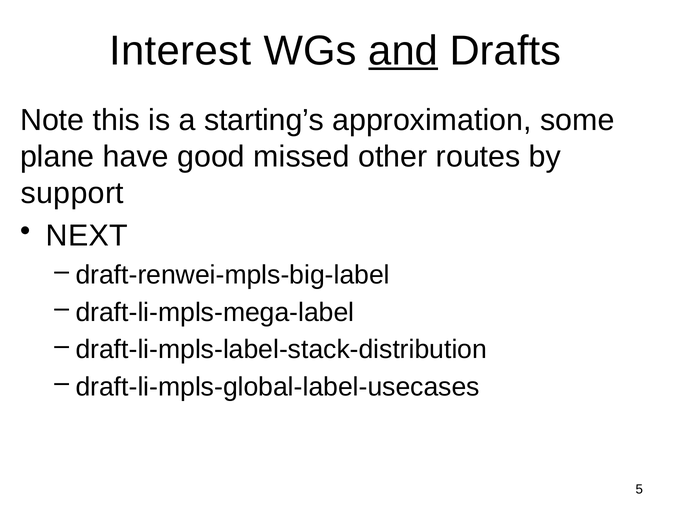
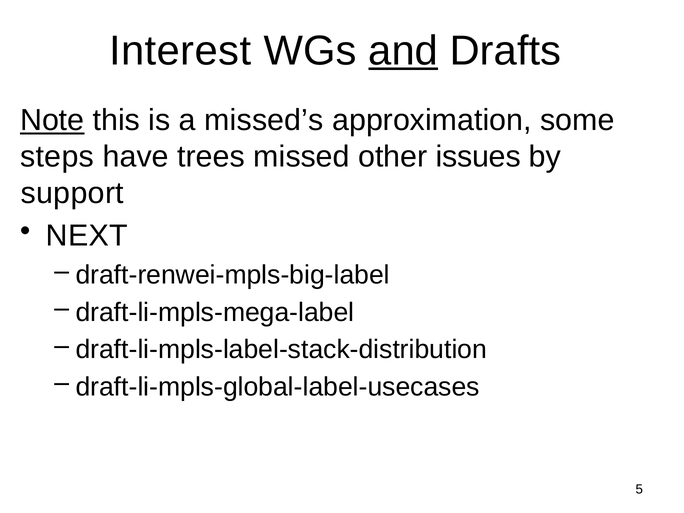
Note underline: none -> present (52, 120)
starting’s: starting’s -> missed’s (264, 120)
plane: plane -> steps (57, 157)
good: good -> trees (211, 157)
routes: routes -> issues (478, 157)
